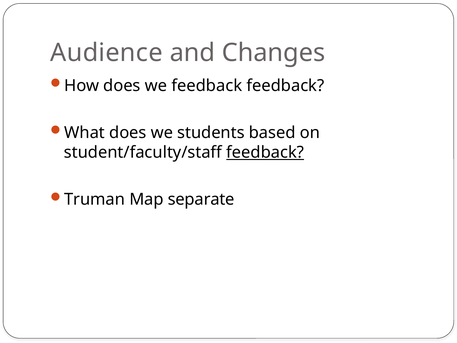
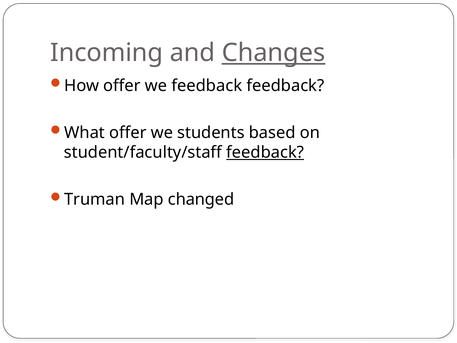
Audience: Audience -> Incoming (107, 53)
Changes underline: none -> present (274, 53)
How does: does -> offer (122, 86)
What does: does -> offer (128, 133)
separate: separate -> changed (201, 199)
